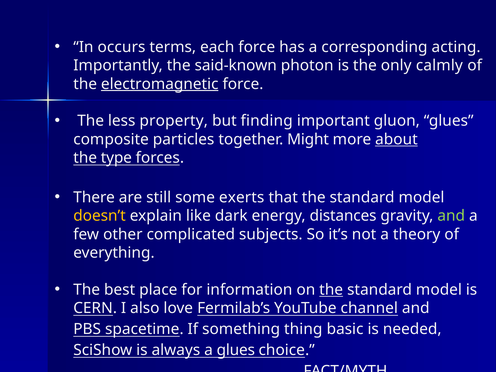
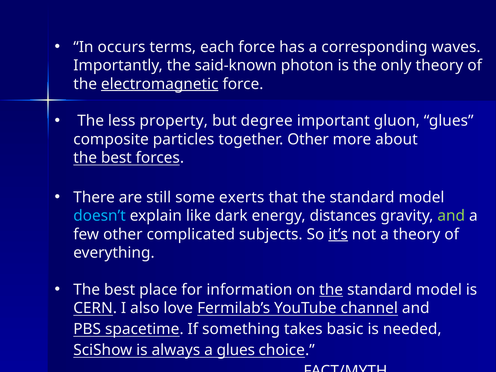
acting: acting -> waves (456, 47)
only calmly: calmly -> theory (439, 65)
finding: finding -> degree (267, 121)
together Might: Might -> Other (308, 139)
about underline: present -> none (396, 139)
type: type -> best (116, 158)
doesn’t colour: yellow -> light blue (100, 216)
it’s underline: none -> present (338, 234)
thing: thing -> takes (303, 329)
